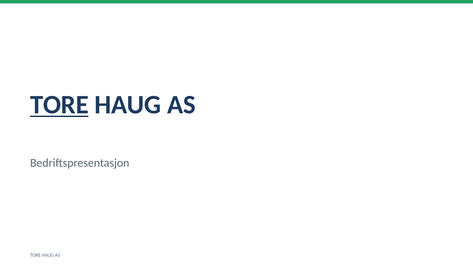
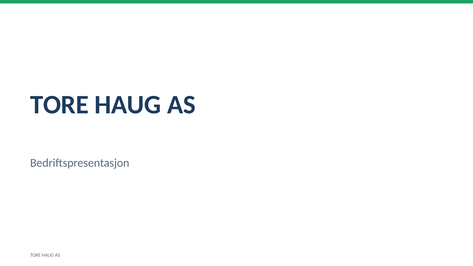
TORE underline: present -> none (59, 105)
